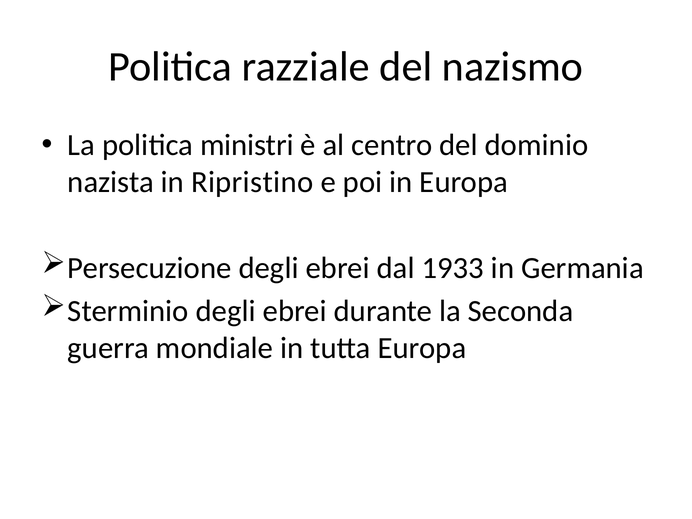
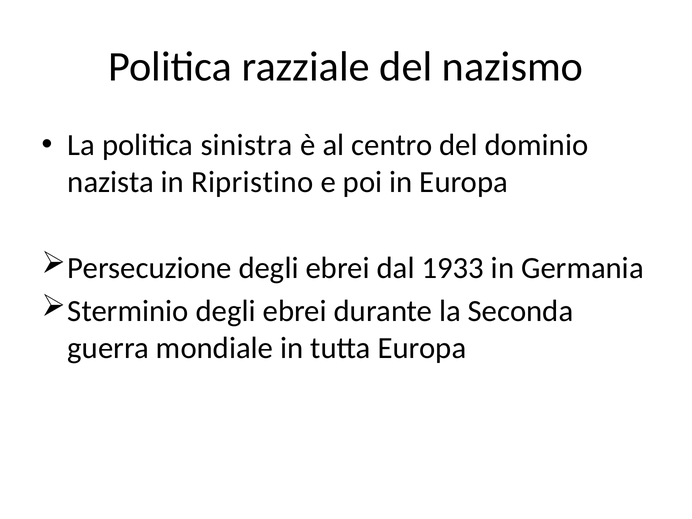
ministri: ministri -> sinistra (247, 145)
